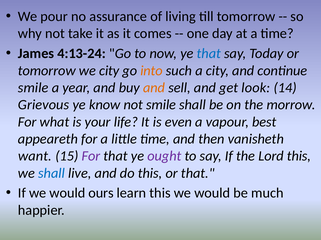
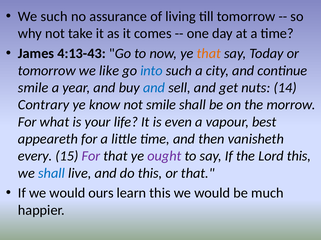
We pour: pour -> such (54, 17)
4:13-24: 4:13-24 -> 4:13-43 (82, 54)
that colour: blue -> orange (209, 54)
we city: city -> like (109, 71)
into colour: orange -> blue (152, 71)
and colour: orange -> blue (154, 88)
look: look -> nuts (256, 88)
Grievous: Grievous -> Contrary (44, 105)
want: want -> every (35, 156)
